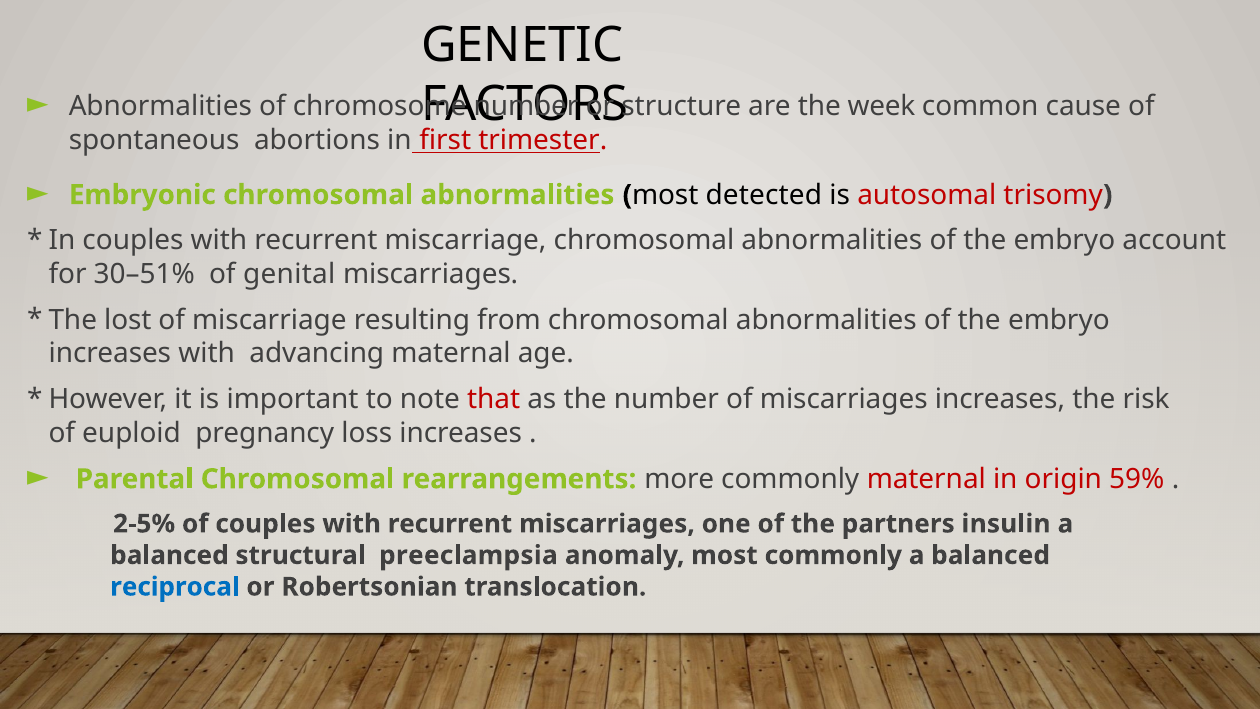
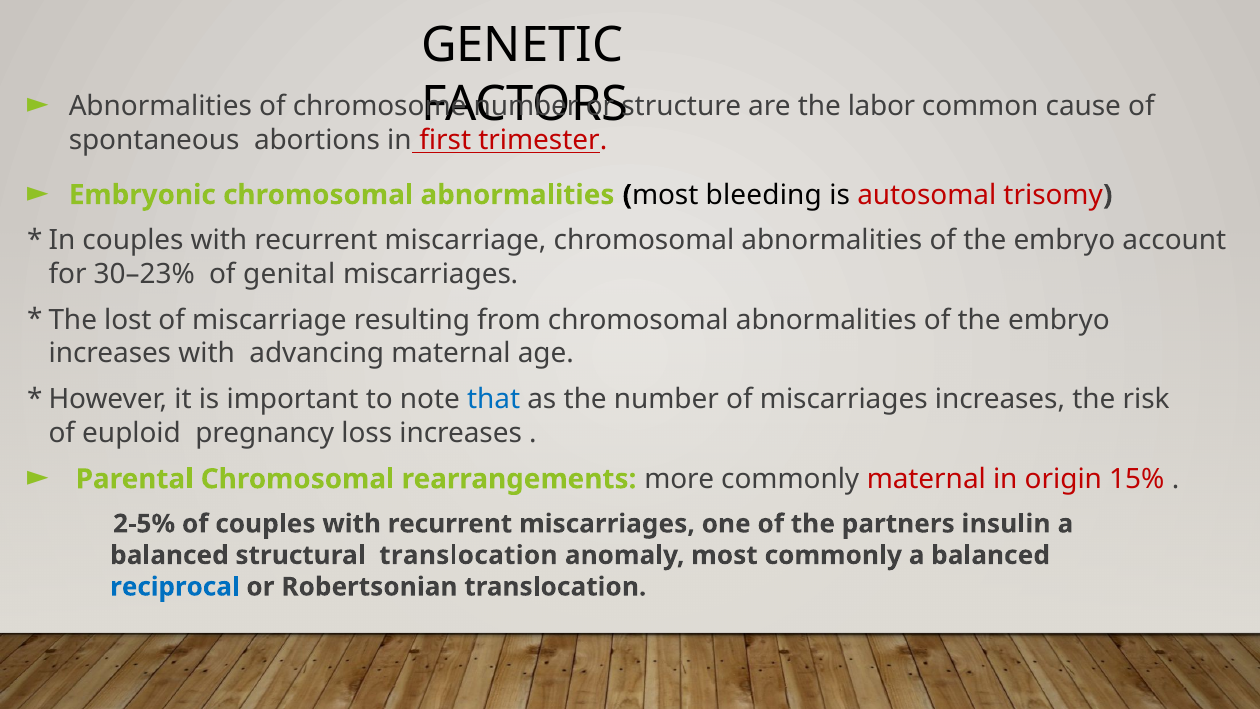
week: week -> labor (882, 106)
detected: detected -> bleeding (764, 195)
30–51%: 30–51% -> 30–23% (144, 274)
that colour: red -> blue (494, 399)
59%: 59% -> 15% (1137, 479)
structural preeclampsia: preeclampsia -> translocation (468, 555)
